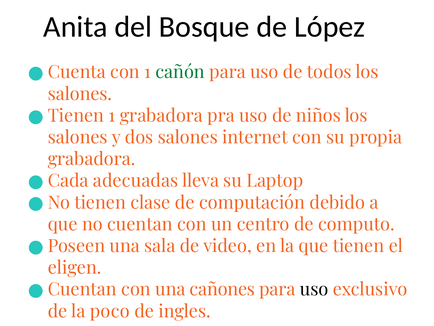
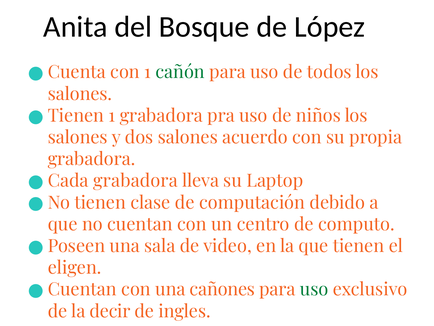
internet: internet -> acuerdo (255, 137)
adecuadas: adecuadas -> grabadora (136, 181)
uso colour: black -> green (314, 289)
poco: poco -> decir (110, 311)
